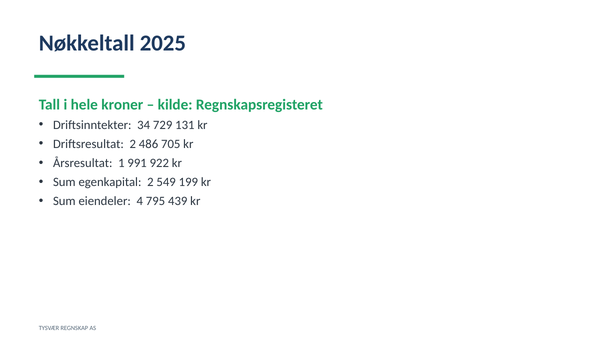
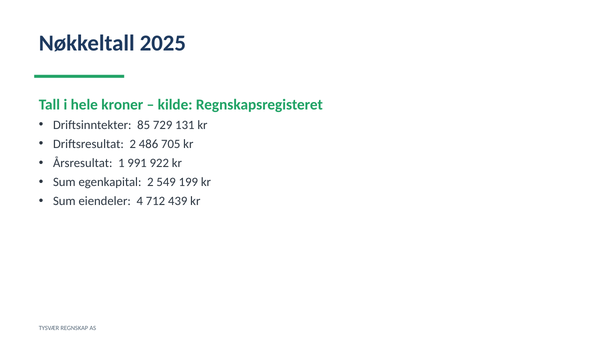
34: 34 -> 85 (144, 125)
795: 795 -> 712 (155, 201)
